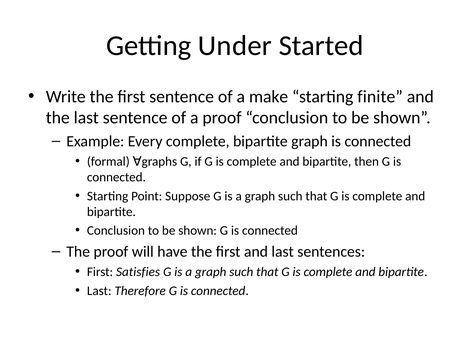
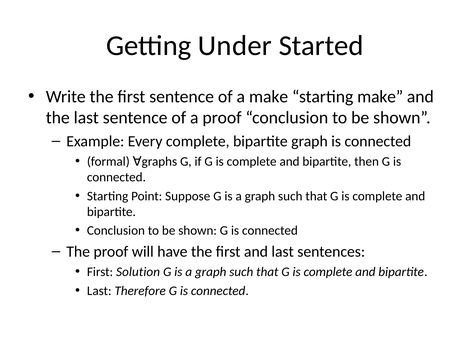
starting finite: finite -> make (380, 96)
Satisfies: Satisfies -> Solution (138, 271)
